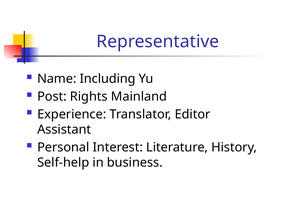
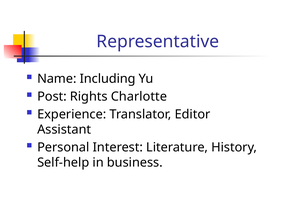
Mainland: Mainland -> Charlotte (139, 97)
